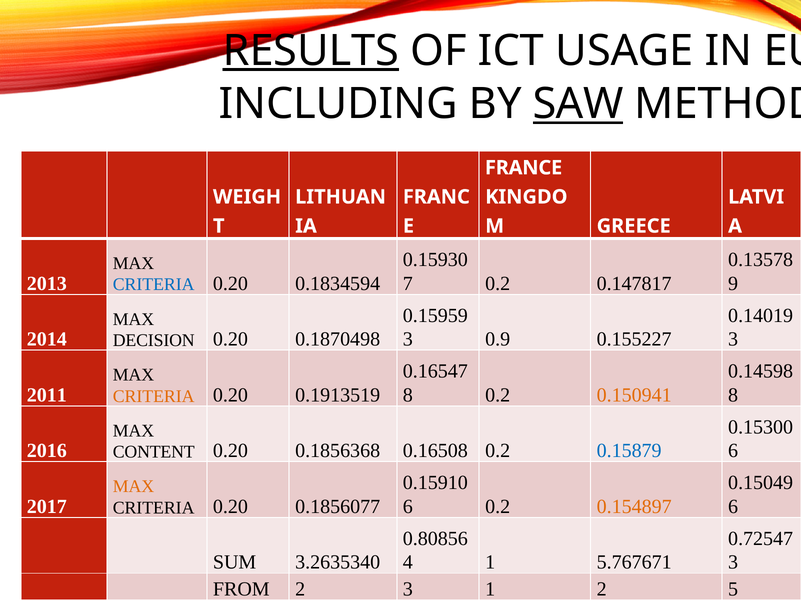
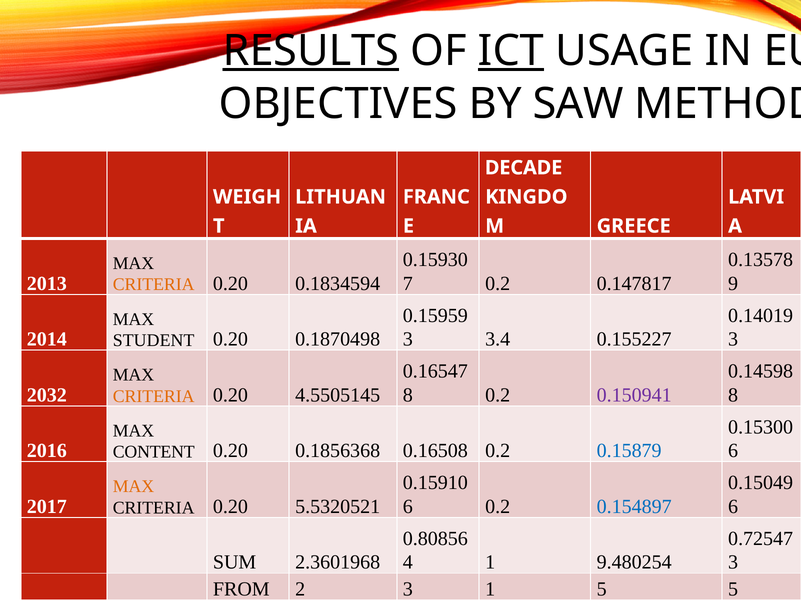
ICT underline: none -> present (511, 51)
INCLUDING: INCLUDING -> OBJECTIVES (338, 104)
SAW underline: present -> none (578, 104)
FRANCE: FRANCE -> DECADE (524, 168)
CRITERIA colour: blue -> orange (154, 284)
0.9: 0.9 -> 3.4 (498, 339)
DECISION: DECISION -> STUDENT (154, 340)
2011: 2011 -> 2032 (47, 395)
0.150941 colour: orange -> purple (634, 395)
0.1913519: 0.1913519 -> 4.5505145 (338, 395)
0.154897 colour: orange -> blue (634, 506)
0.1856077: 0.1856077 -> 5.5320521 (338, 506)
3.2635340: 3.2635340 -> 2.3601968 (338, 562)
5.767671: 5.767671 -> 9.480254 (634, 562)
1 2: 2 -> 5 (602, 589)
